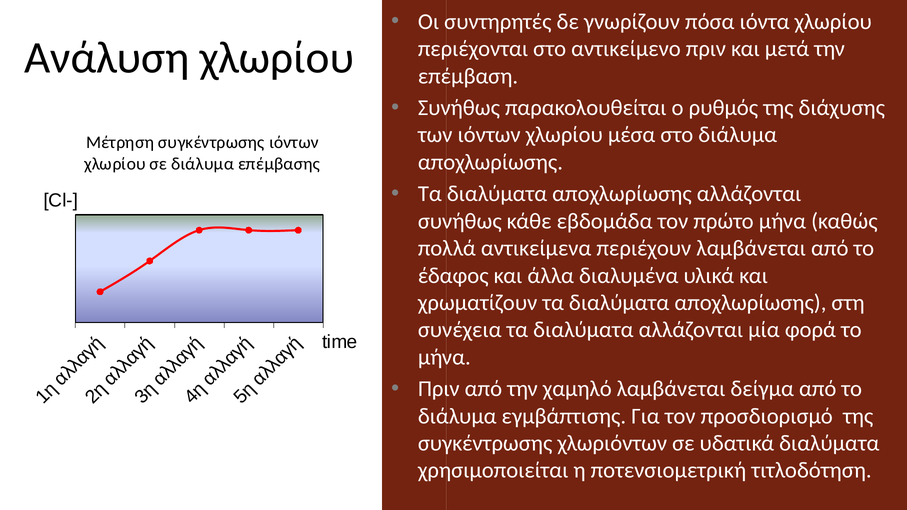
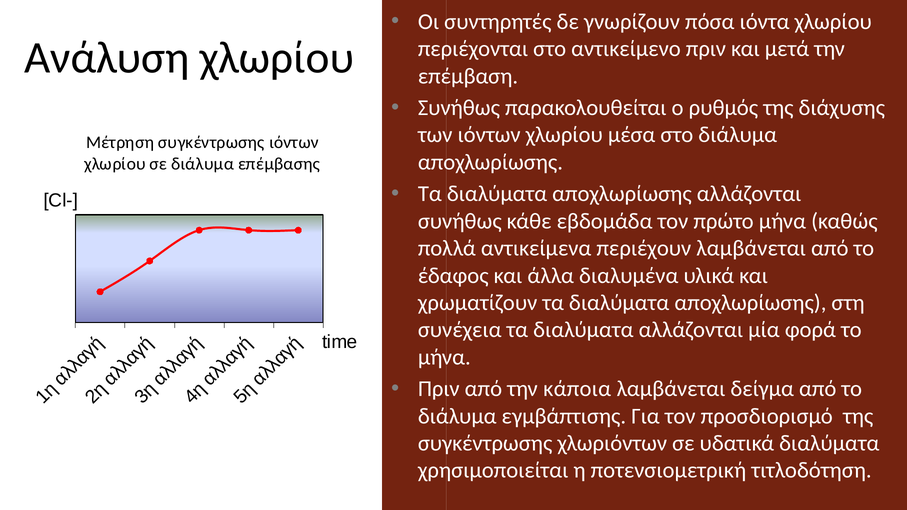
χαμηλό: χαμηλό -> κάποια (577, 389)
